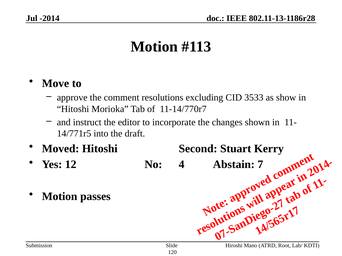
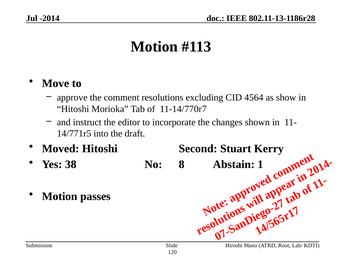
3533: 3533 -> 4564 (254, 98)
12: 12 -> 38 (71, 165)
No 4: 4 -> 8 (182, 165)
Abstain 7: 7 -> 1 (260, 165)
